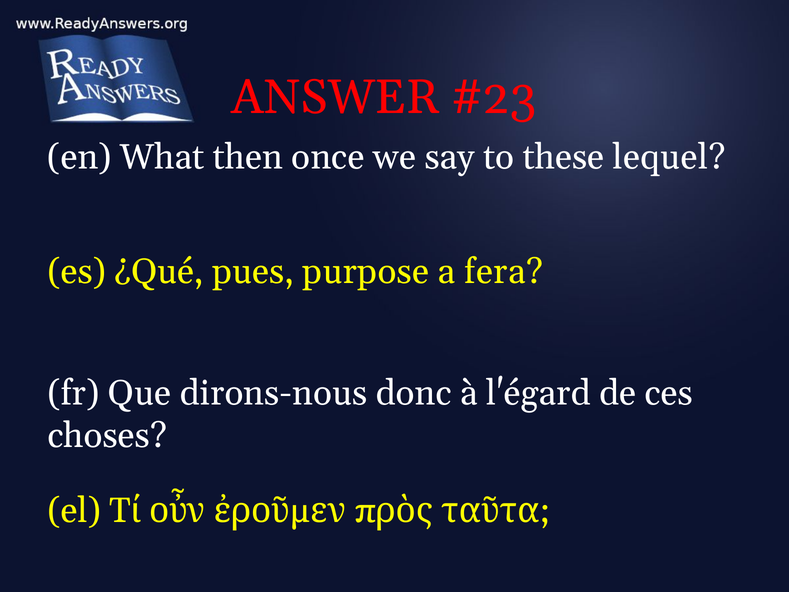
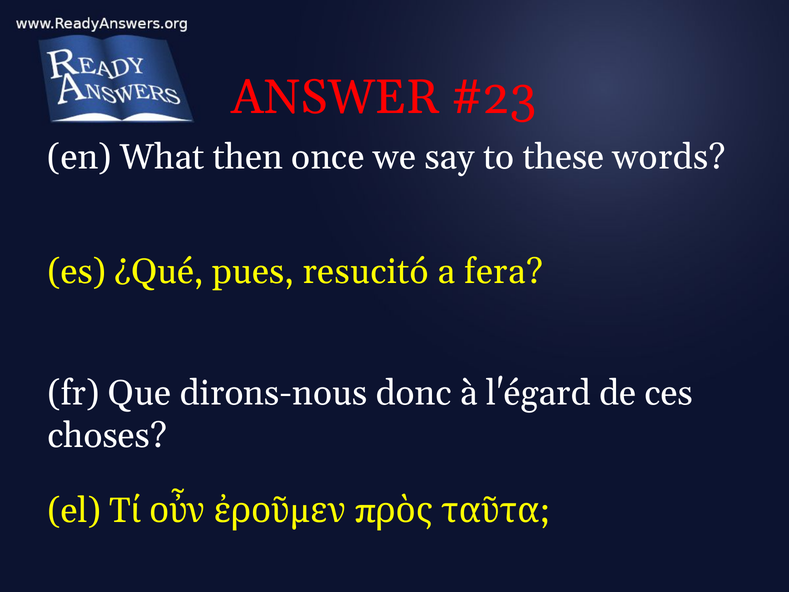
lequel: lequel -> words (669, 157)
purpose: purpose -> resucitó (366, 272)
